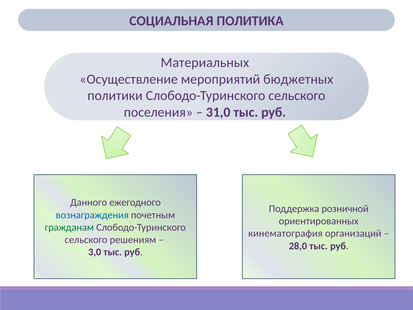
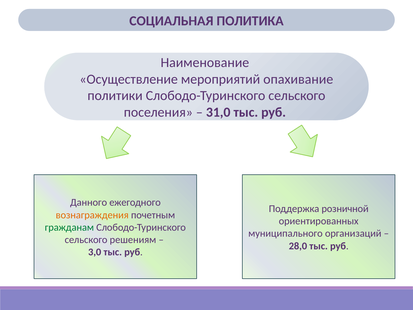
Материальных: Материальных -> Наименование (205, 63)
бюджетных: бюджетных -> опахивание (298, 79)
вознаграждения colour: blue -> orange (92, 215)
кинематография: кинематография -> муниципального (285, 233)
